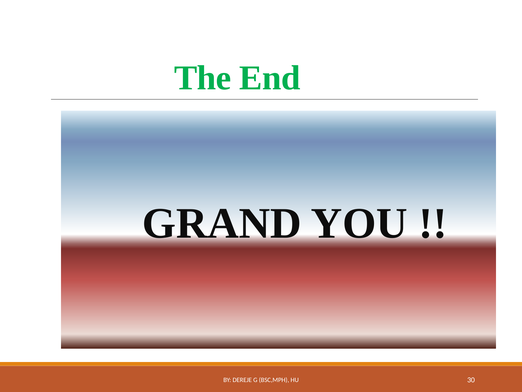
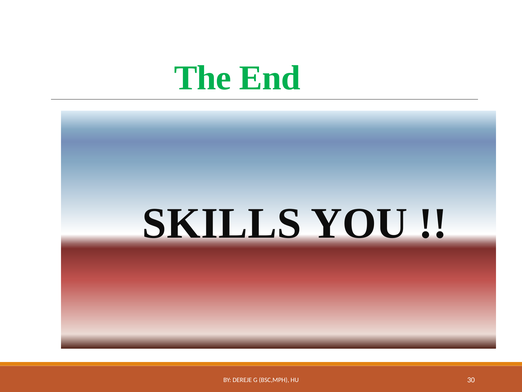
GRAND: GRAND -> SKILLS (222, 223)
